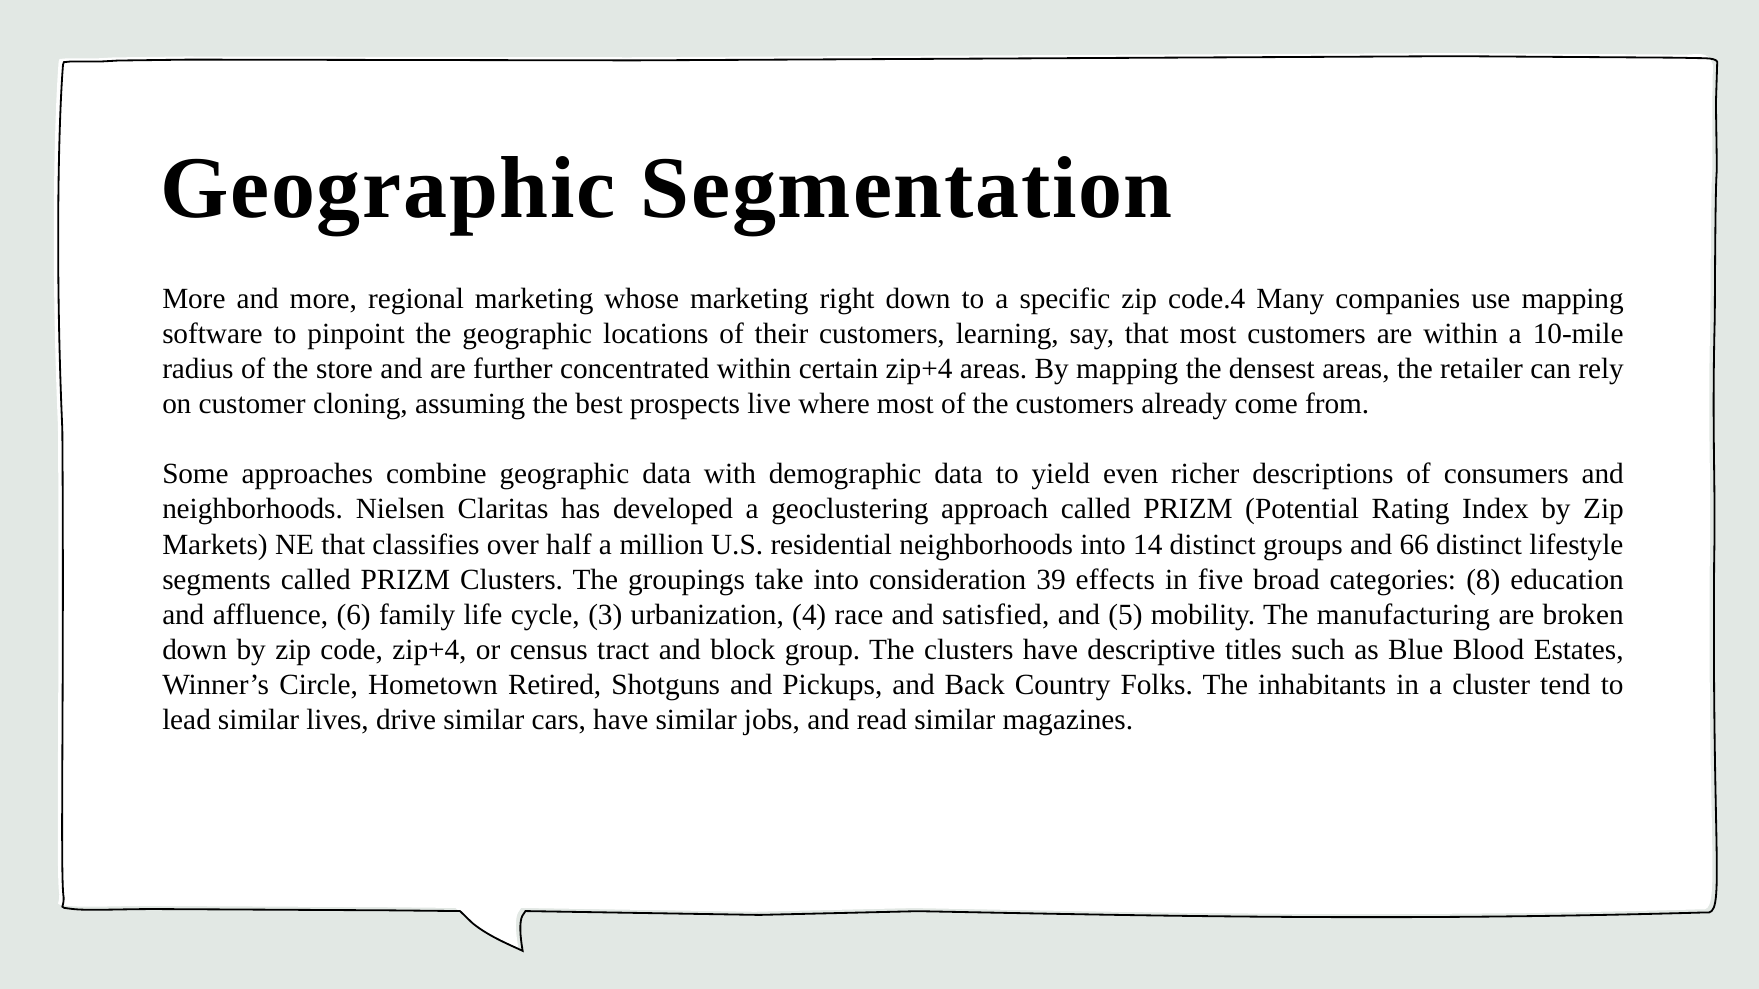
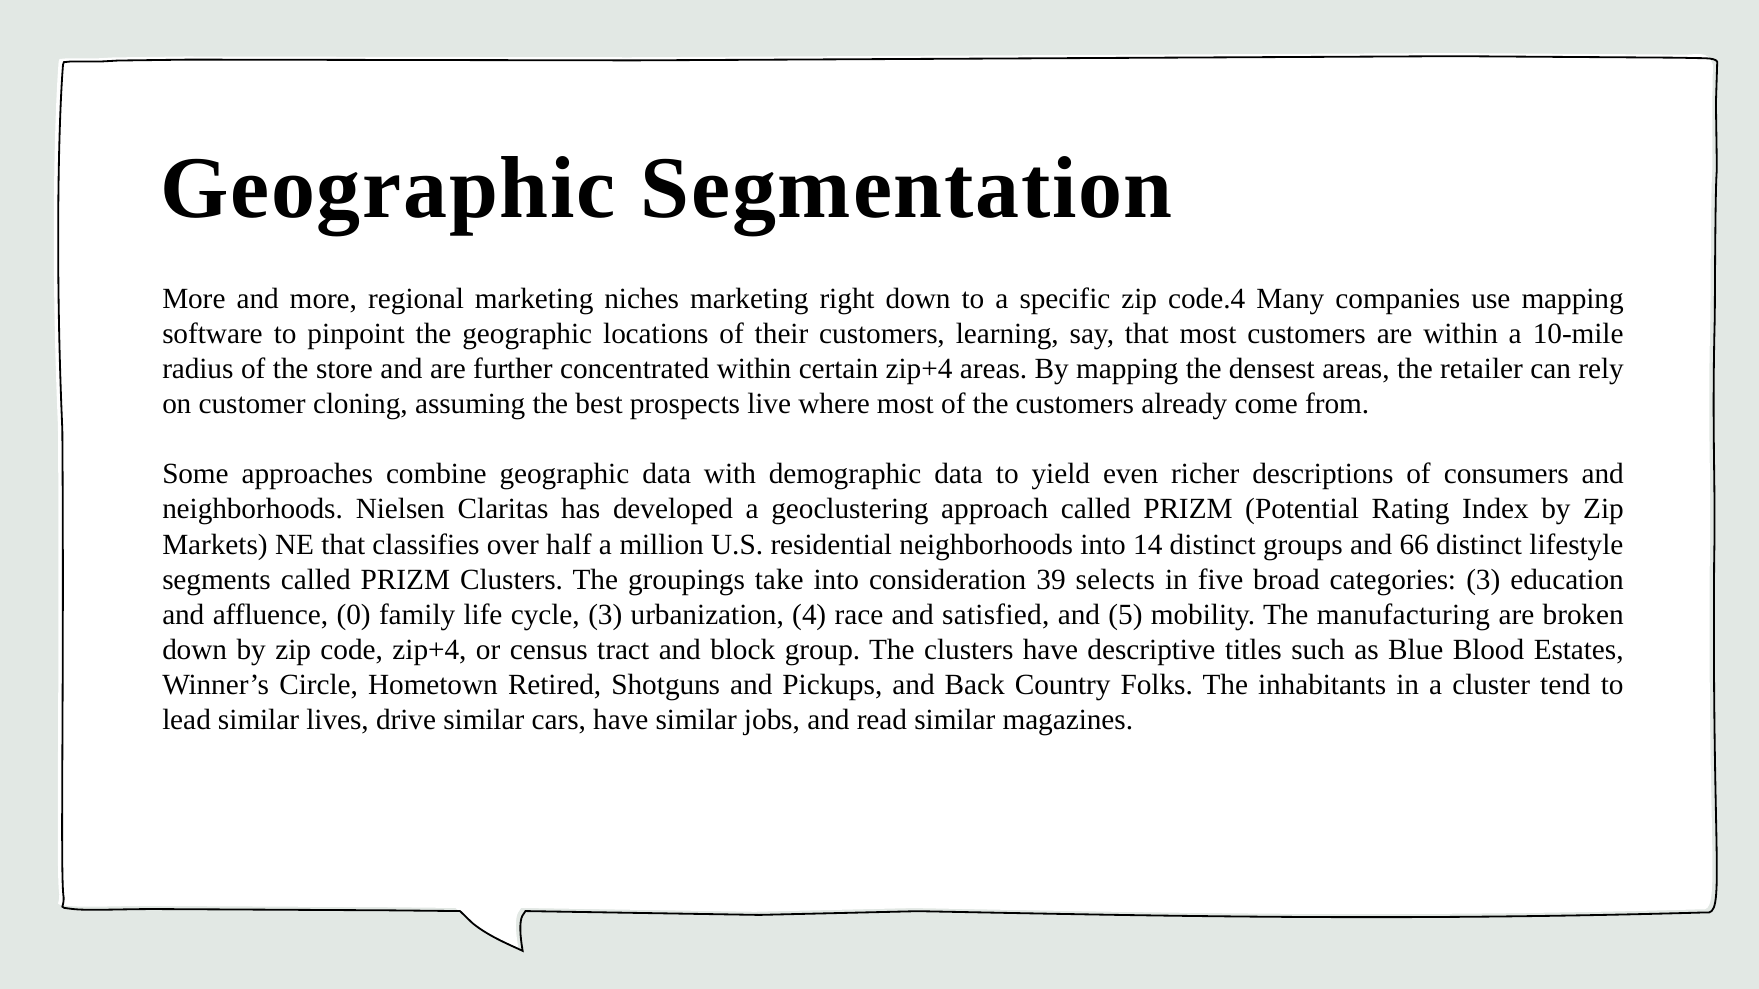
whose: whose -> niches (642, 299)
effects: effects -> selects (1115, 580)
categories 8: 8 -> 3 (1483, 580)
6: 6 -> 0 (354, 615)
